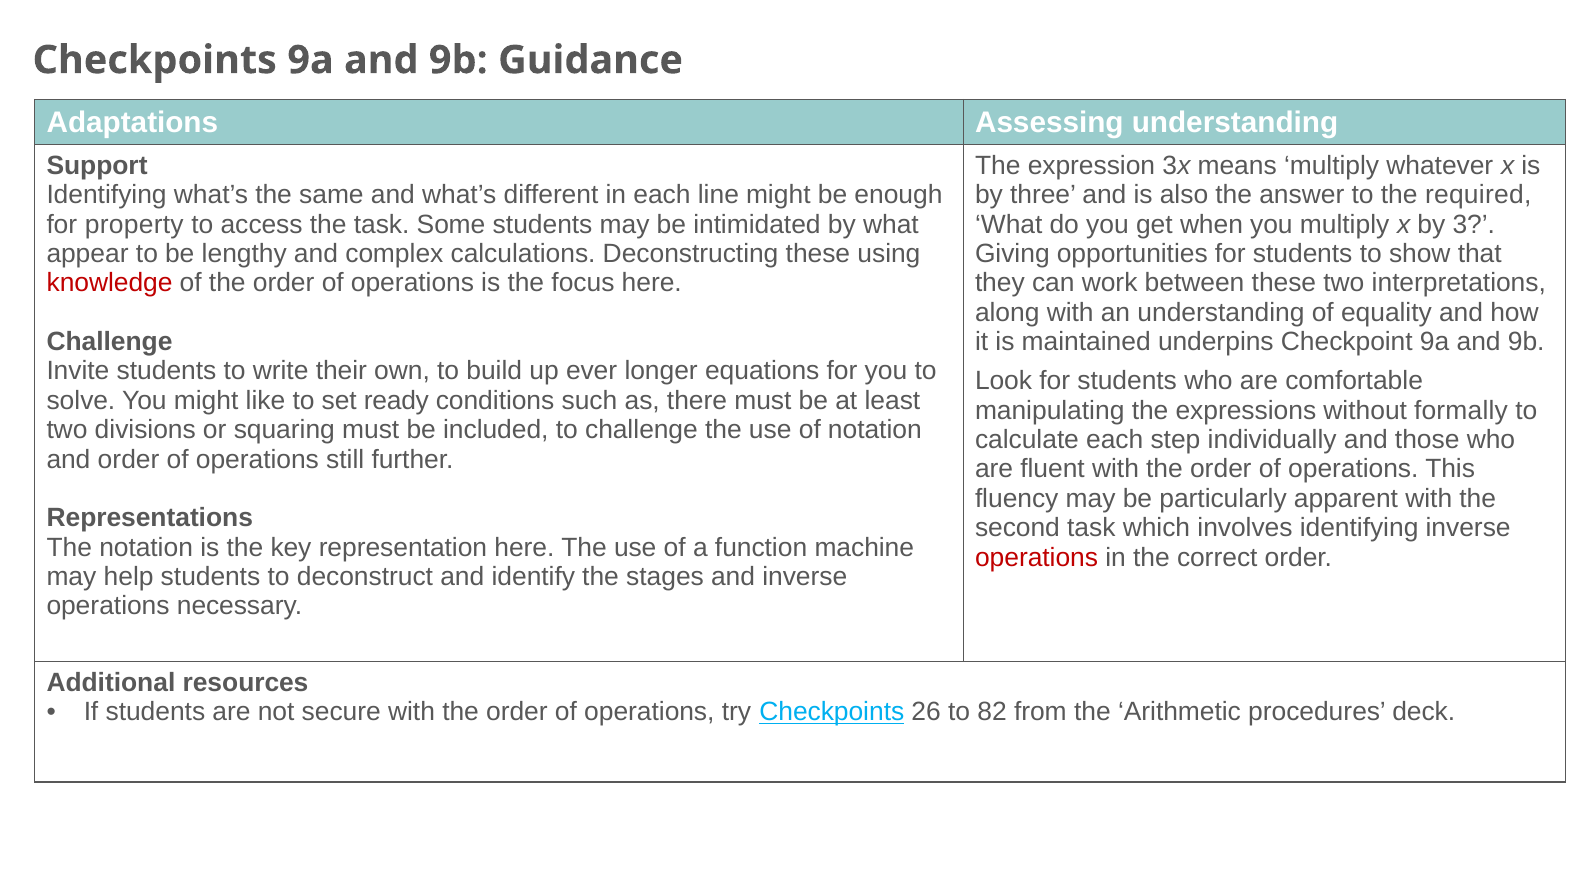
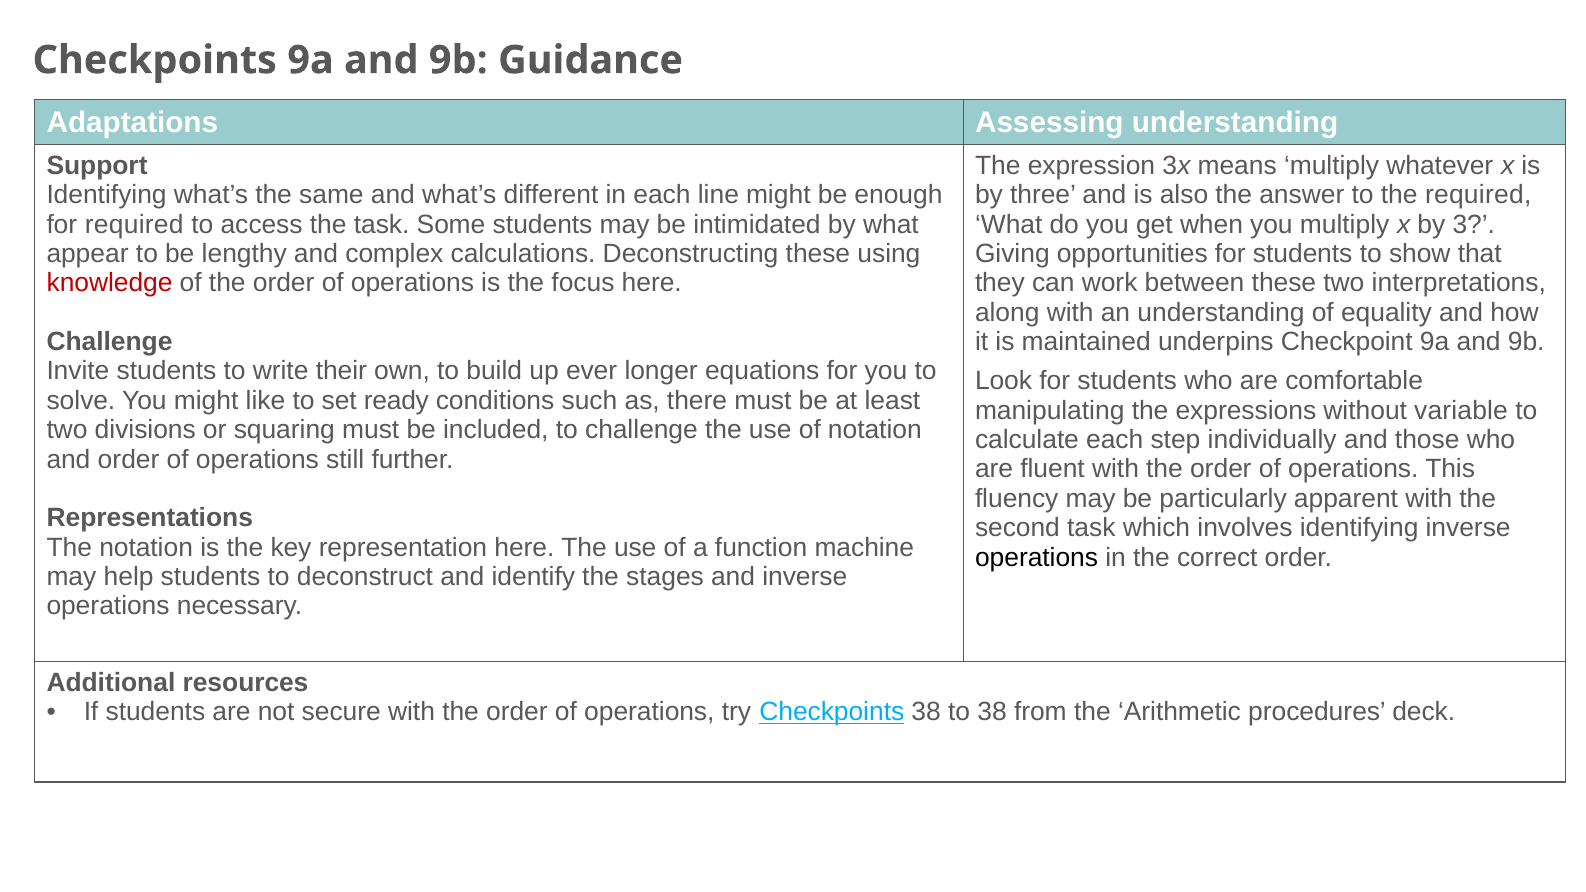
for property: property -> required (134, 224)
formally: formally -> variable (1461, 411)
operations colour: red -> black (1037, 557)
Checkpoints 26: 26 -> 38 (926, 712)
to 82: 82 -> 38 (992, 712)
